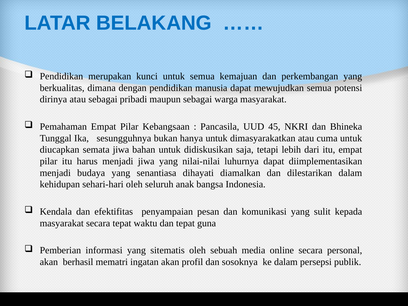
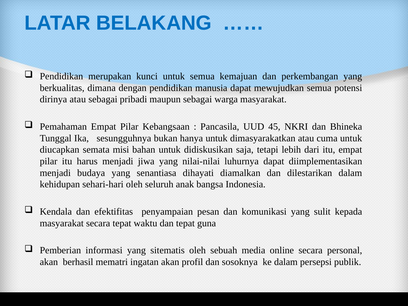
semata jiwa: jiwa -> misi (121, 150)
